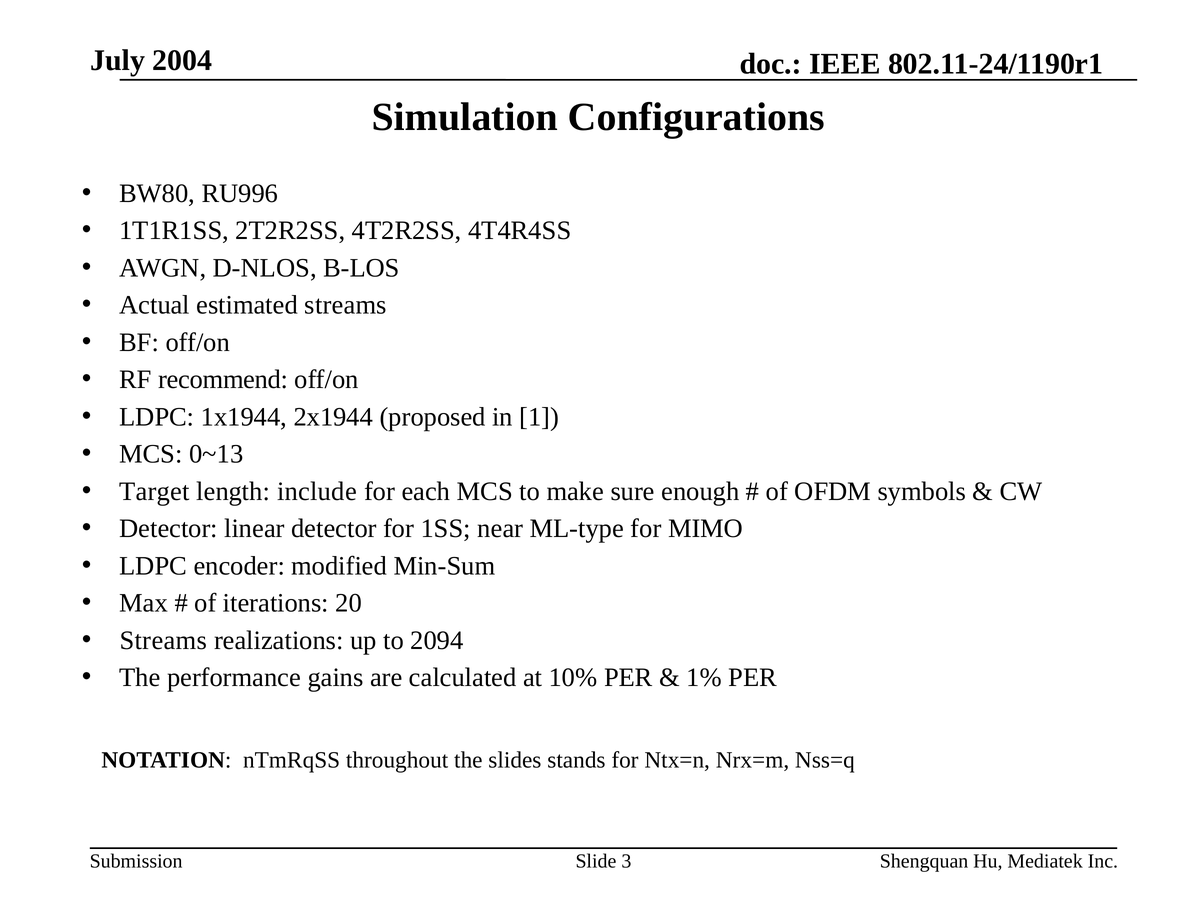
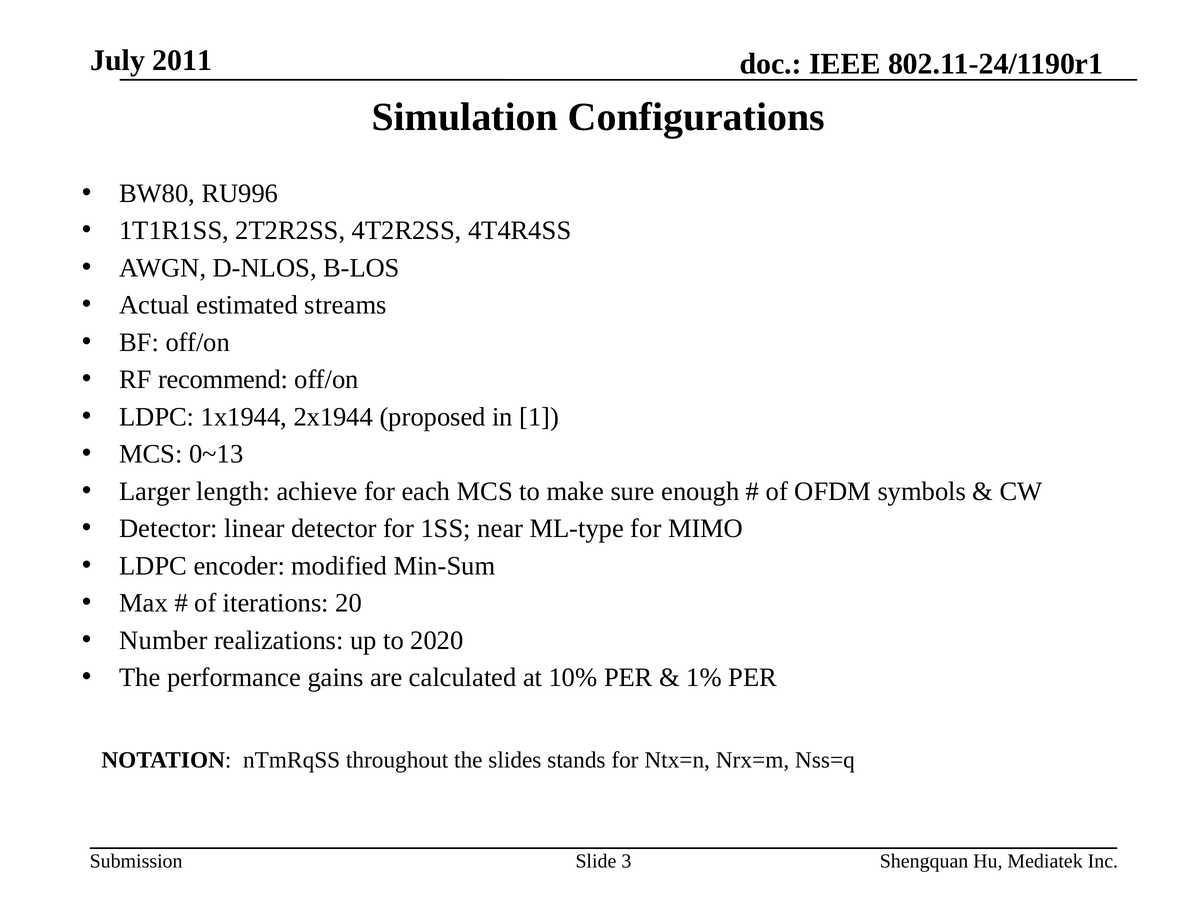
2004: 2004 -> 2011 (182, 60)
Target: Target -> Larger (155, 491)
include: include -> achieve (317, 491)
Streams: Streams -> Number (163, 640)
2094: 2094 -> 2020 (437, 640)
